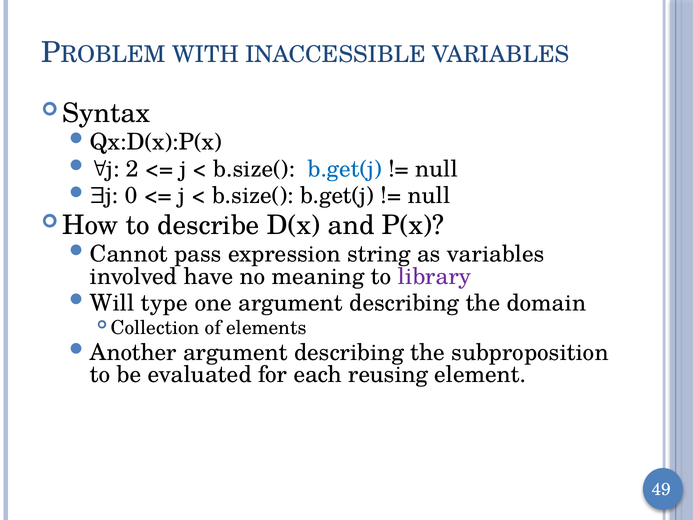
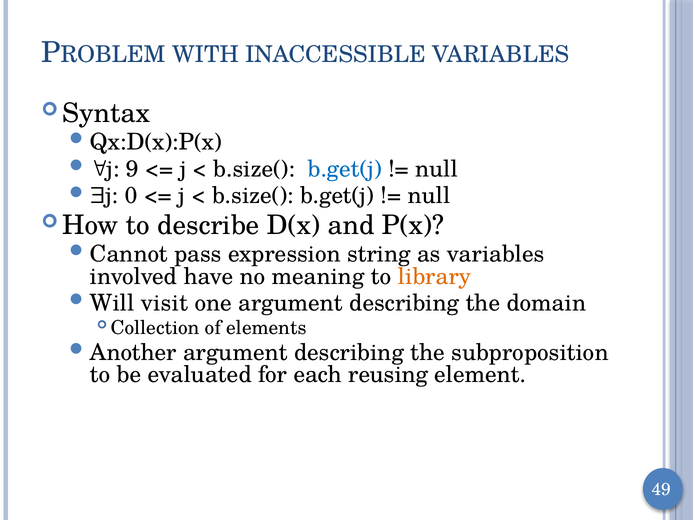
2: 2 -> 9 (132, 169)
library colour: purple -> orange (435, 276)
type: type -> visit (164, 303)
